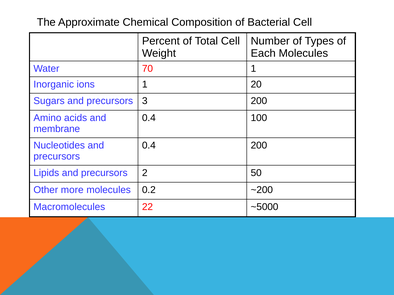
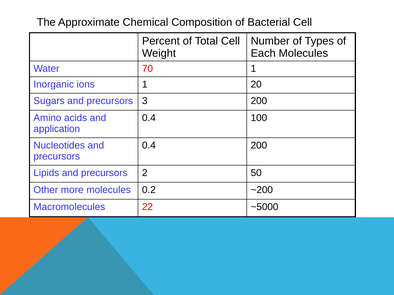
membrane: membrane -> application (57, 129)
